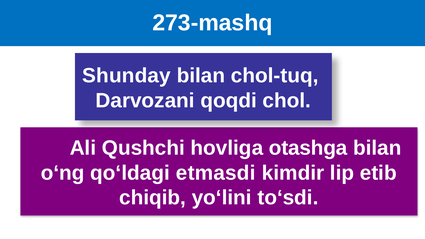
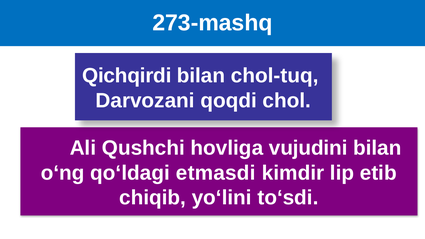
Shunday: Shunday -> Qichqirdi (127, 76)
otashga: otashga -> vujudini (308, 148)
